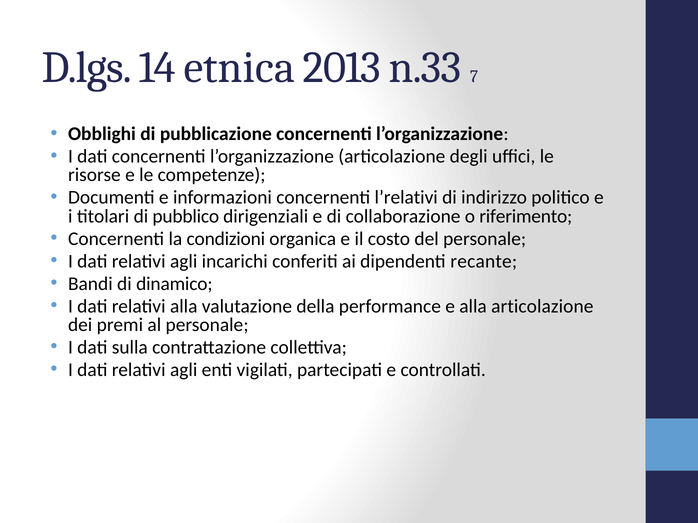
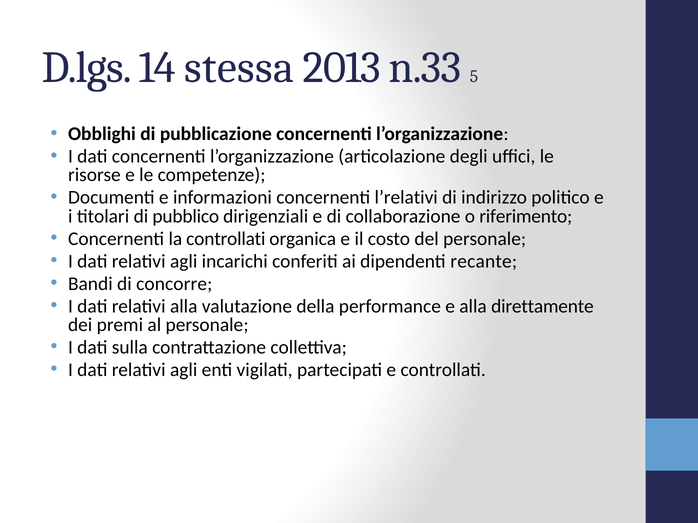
etnica: etnica -> stessa (239, 68)
7: 7 -> 5 (474, 77)
la condizioni: condizioni -> controllati (226, 239)
dinamico: dinamico -> concorre (174, 284)
alla articolazione: articolazione -> direttamente (542, 306)
